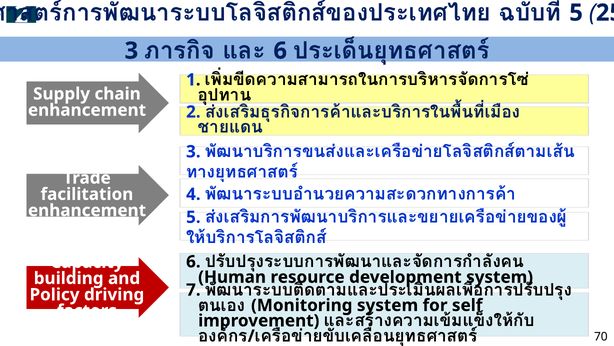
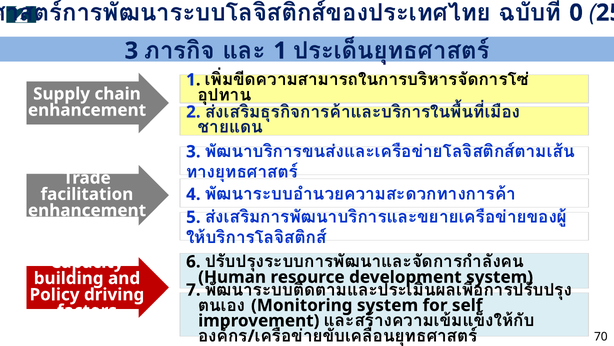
5: 5 -> 0 (576, 13)
6: 6 -> 1 (280, 51)
